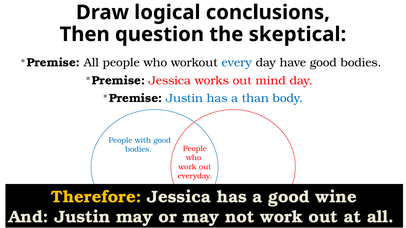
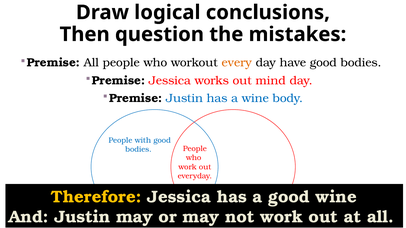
skeptical: skeptical -> mistakes (297, 34)
every colour: blue -> orange (237, 63)
a than: than -> wine (255, 98)
